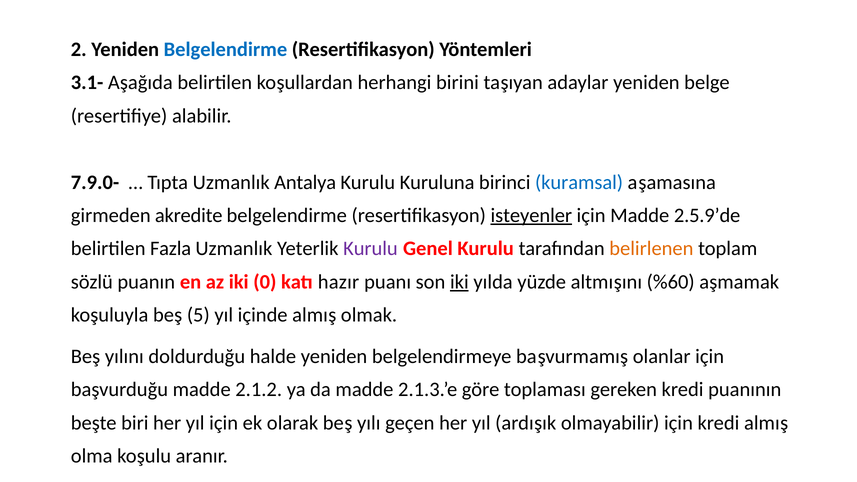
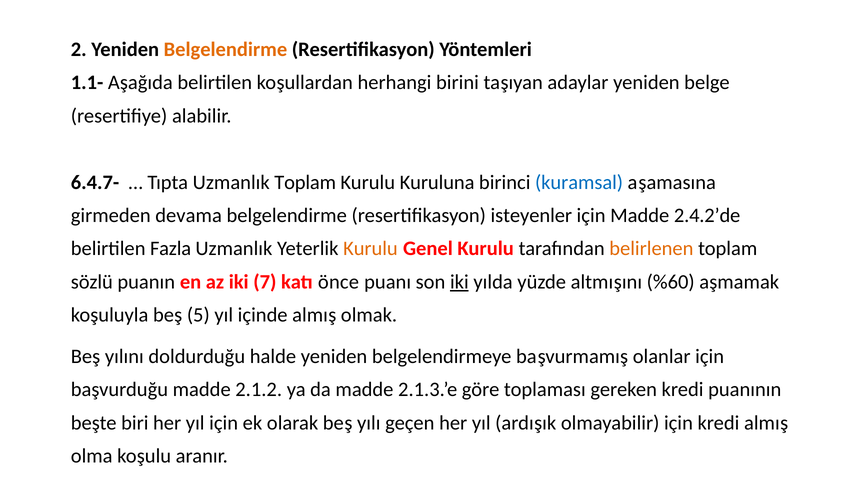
Belgelendirme colour: blue -> orange (225, 49)
3.1-: 3.1- -> 1.1- (87, 83)
7.9.0-: 7.9.0- -> 6.4.7- (95, 182)
Uzmanlık Antalya: Antalya -> Toplam (305, 182)
akredite: akredite -> devama (189, 216)
isteyenler underline: present -> none (531, 216)
2.5.9’de: 2.5.9’de -> 2.4.2’de (707, 216)
Kurulu colour: purple -> orange (370, 249)
0: 0 -> 7 (265, 282)
hazır: hazır -> önce (339, 282)
